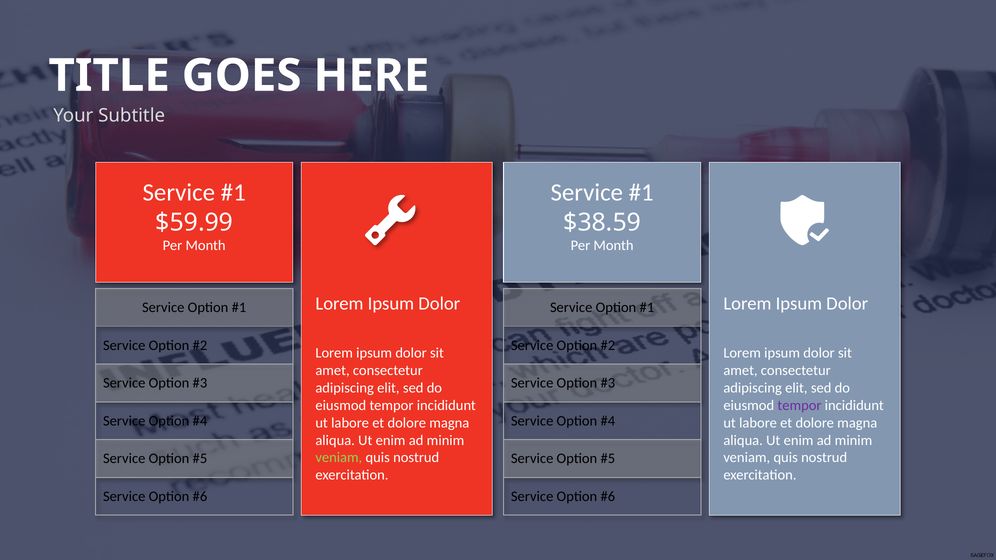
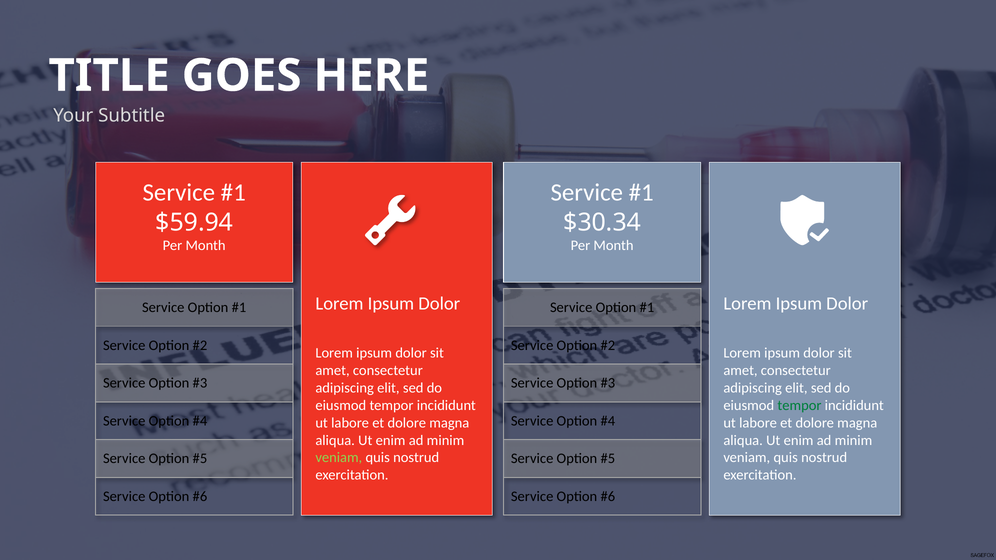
$59.99: $59.99 -> $59.94 (194, 223)
$38.59: $38.59 -> $30.34 (602, 223)
tempor colour: purple -> green (799, 406)
